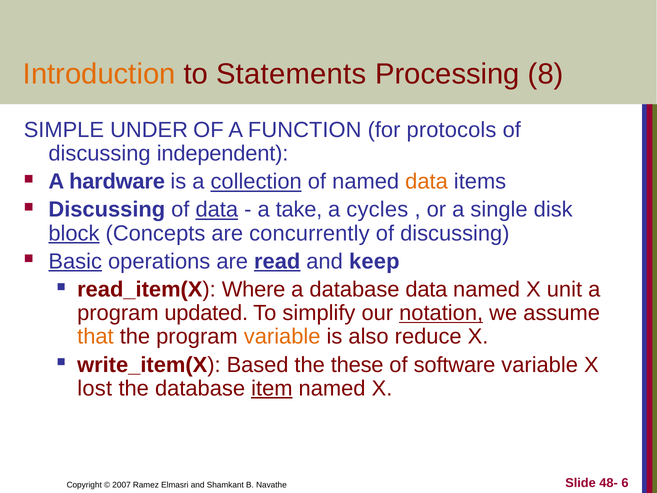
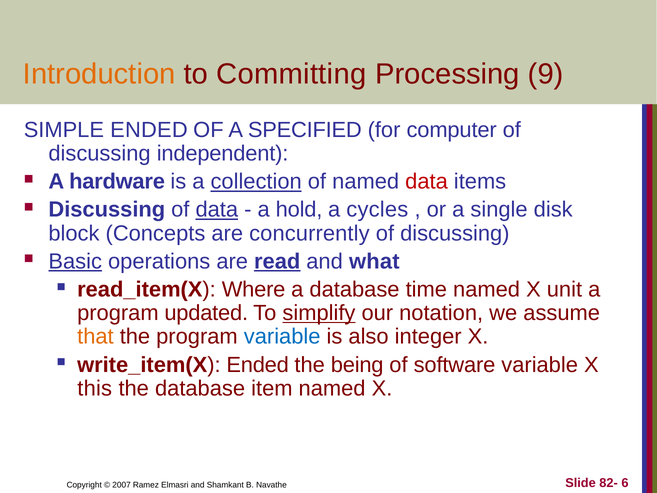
Statements: Statements -> Committing (291, 74)
8: 8 -> 9 (546, 74)
SIMPLE UNDER: UNDER -> ENDED (149, 130)
FUNCTION: FUNCTION -> SPECIFIED (305, 130)
protocols: protocols -> computer (452, 130)
data colour: orange -> red (427, 182)
take: take -> hold (299, 210)
block underline: present -> none (74, 233)
keep: keep -> what (374, 261)
database data: data -> time (426, 289)
simplify underline: none -> present (319, 313)
notation underline: present -> none (441, 313)
variable colour: orange -> blue (282, 337)
reduce: reduce -> integer (428, 337)
write_item(X Based: Based -> Ended (258, 365)
these: these -> being (357, 365)
lost: lost -> this (95, 388)
item underline: present -> none (272, 388)
48-: 48- -> 82- (609, 483)
